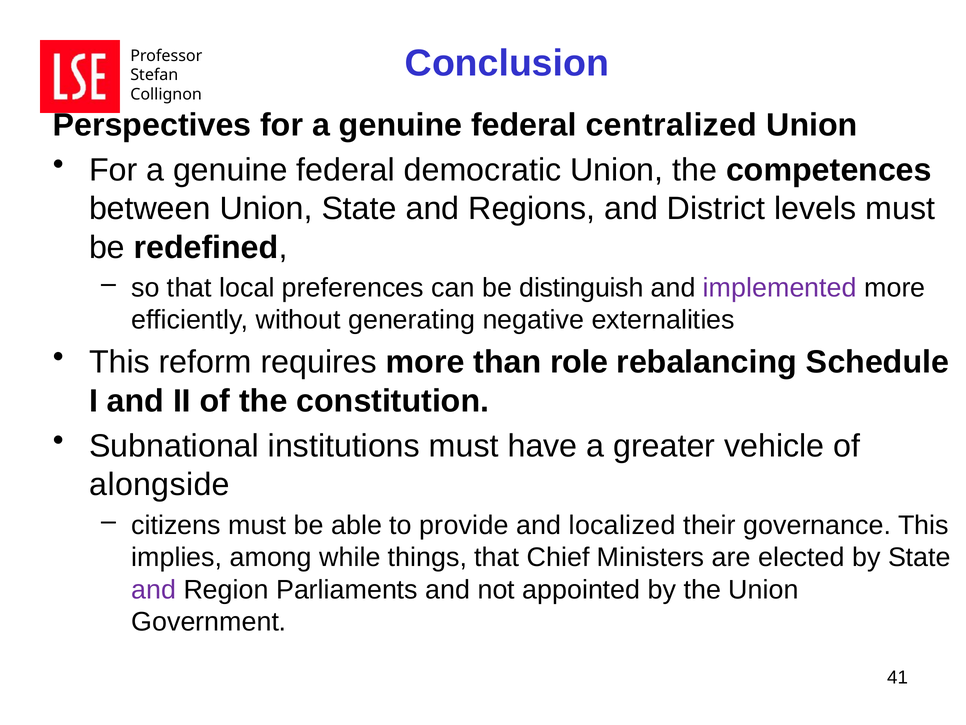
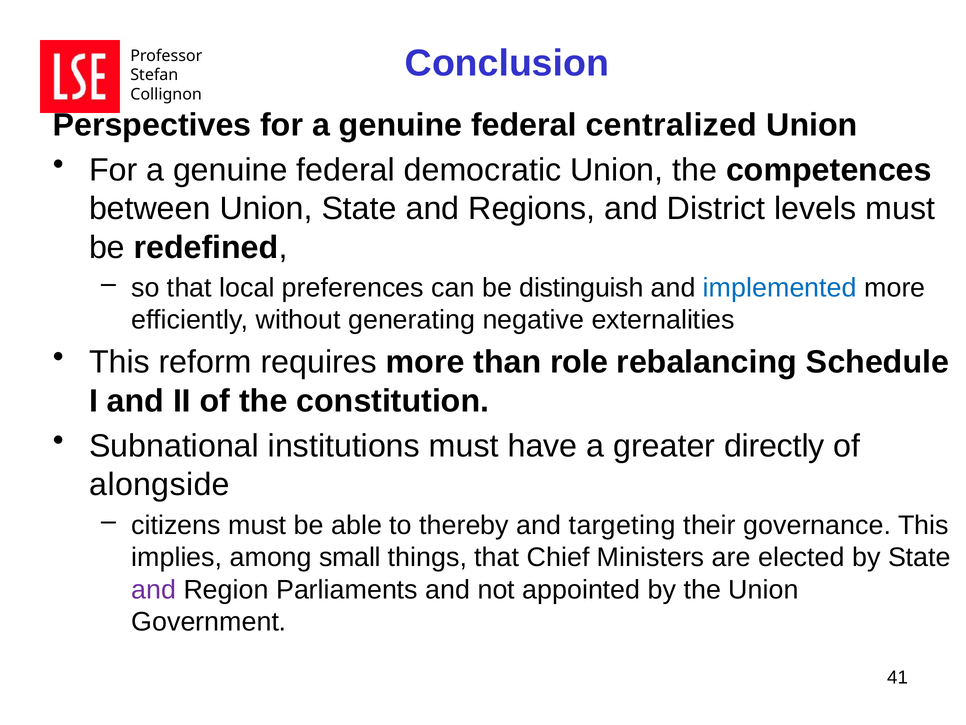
implemented colour: purple -> blue (780, 288)
vehicle: vehicle -> directly (774, 446)
provide: provide -> thereby (464, 525)
localized: localized -> targeting (622, 525)
while: while -> small (350, 557)
